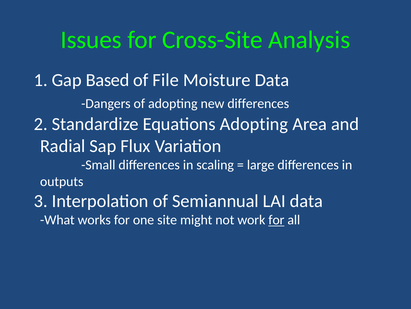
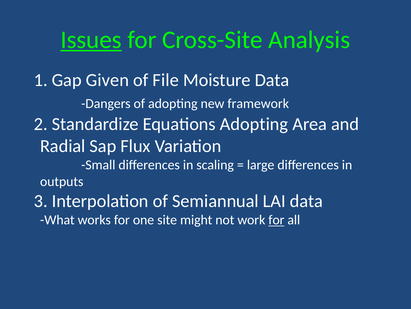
Issues underline: none -> present (91, 40)
Based: Based -> Given (107, 80)
new differences: differences -> framework (258, 104)
